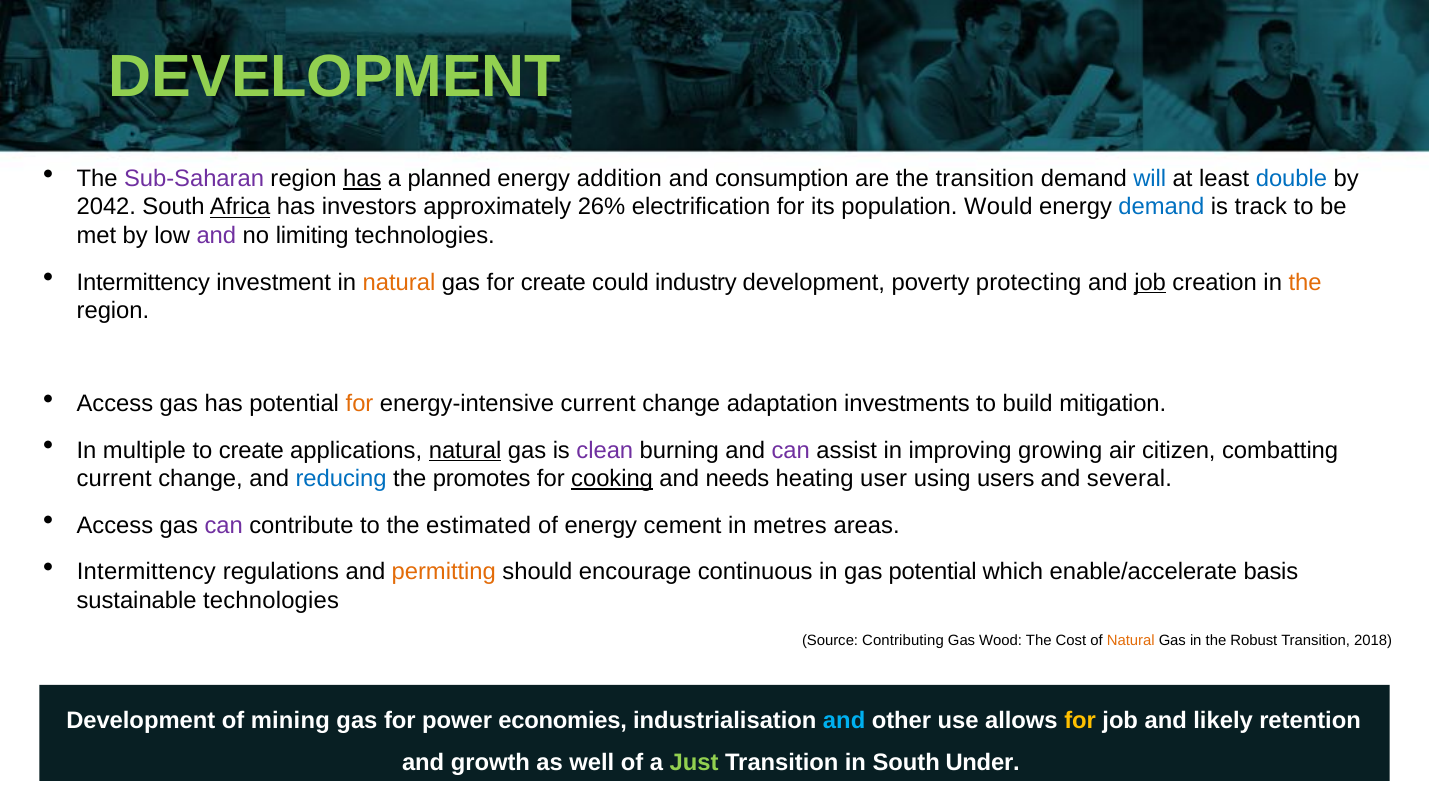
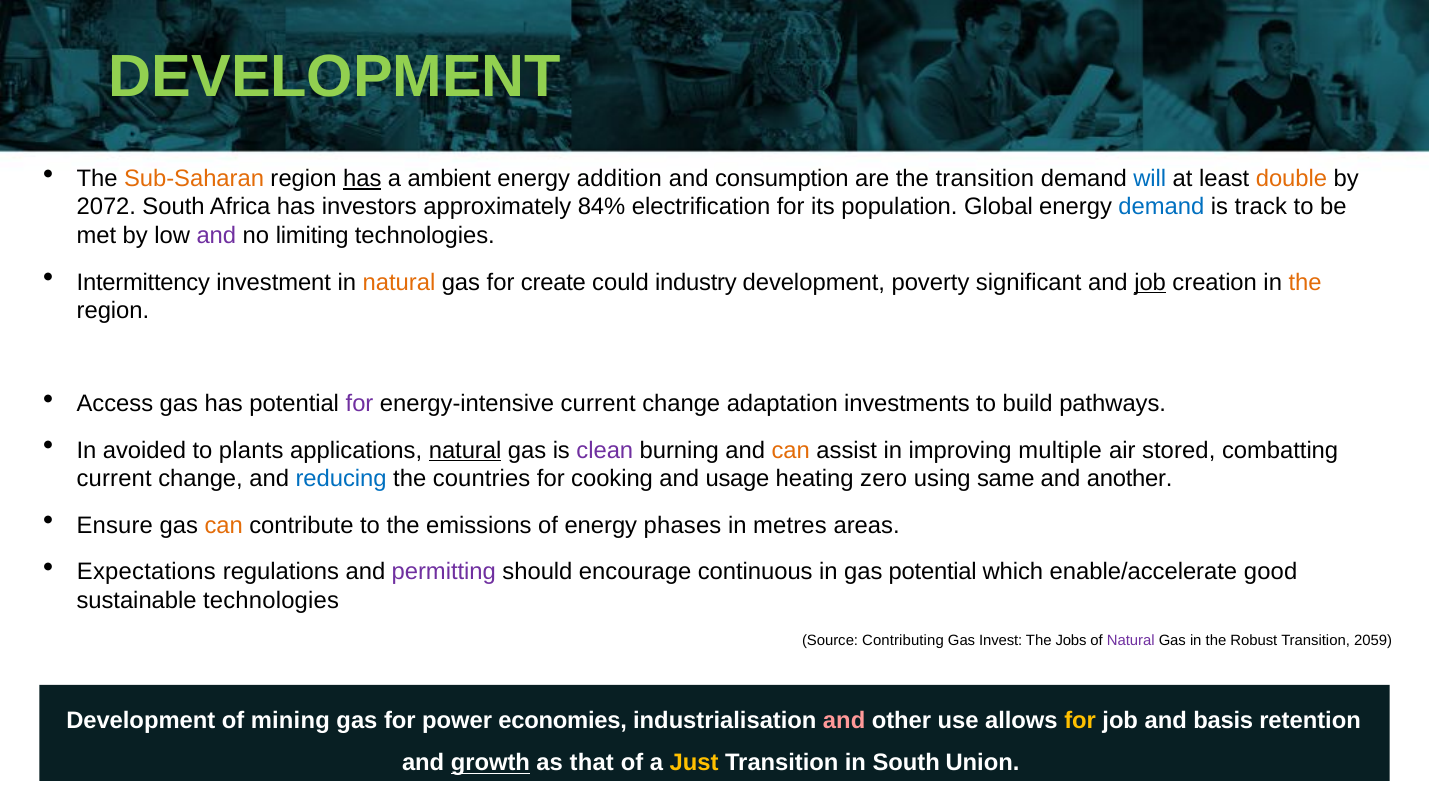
Sub-Saharan colour: purple -> orange (194, 179)
planned: planned -> ambient (449, 179)
double colour: blue -> orange (1291, 179)
2042: 2042 -> 2072 (106, 207)
Africa underline: present -> none (240, 207)
26%: 26% -> 84% (602, 207)
Would: Would -> Global (998, 207)
protecting: protecting -> significant (1029, 282)
for colour: orange -> purple (360, 404)
mitigation: mitigation -> pathways (1113, 404)
multiple: multiple -> avoided (144, 450)
to create: create -> plants (251, 450)
can colour: purple -> orange (791, 450)
growing: growing -> multiple (1060, 450)
citizen: citizen -> stored (1179, 450)
promotes: promotes -> countries (482, 479)
cooking underline: present -> none (612, 479)
needs: needs -> usage (737, 479)
user: user -> zero (884, 479)
users: users -> same (1006, 479)
several: several -> another (1130, 479)
Access: Access -> Ensure (115, 525)
can colour: purple -> orange (224, 525)
estimated: estimated -> emissions (479, 525)
cement: cement -> phases (683, 525)
Intermittency: Intermittency -> Expectations (146, 572)
permitting colour: orange -> purple (444, 572)
basis: basis -> good (1271, 572)
Wood: Wood -> Invest (1001, 641)
Cost: Cost -> Jobs (1071, 641)
Natural colour: orange -> purple (1131, 641)
2018: 2018 -> 2059 (1373, 641)
and colour: light blue -> pink (844, 720)
likely: likely -> basis (1223, 720)
growth underline: none -> present (490, 763)
well: well -> that (592, 763)
Just colour: light green -> yellow (694, 763)
Under: Under -> Union (982, 763)
